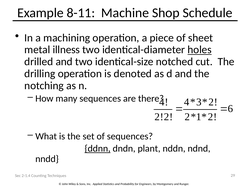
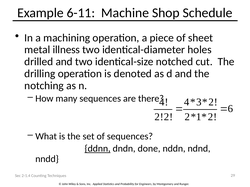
8-11: 8-11 -> 6-11 (81, 13)
holes underline: present -> none (200, 50)
plant: plant -> done (149, 149)
